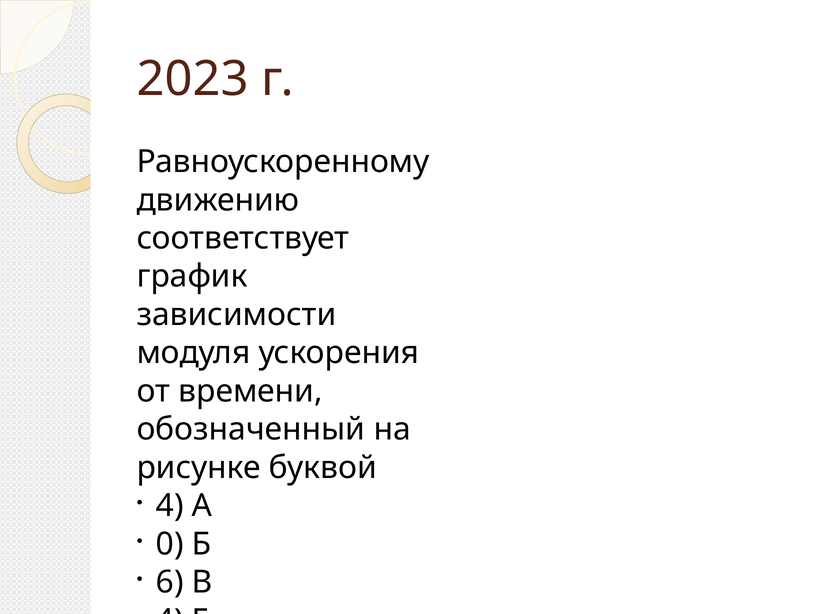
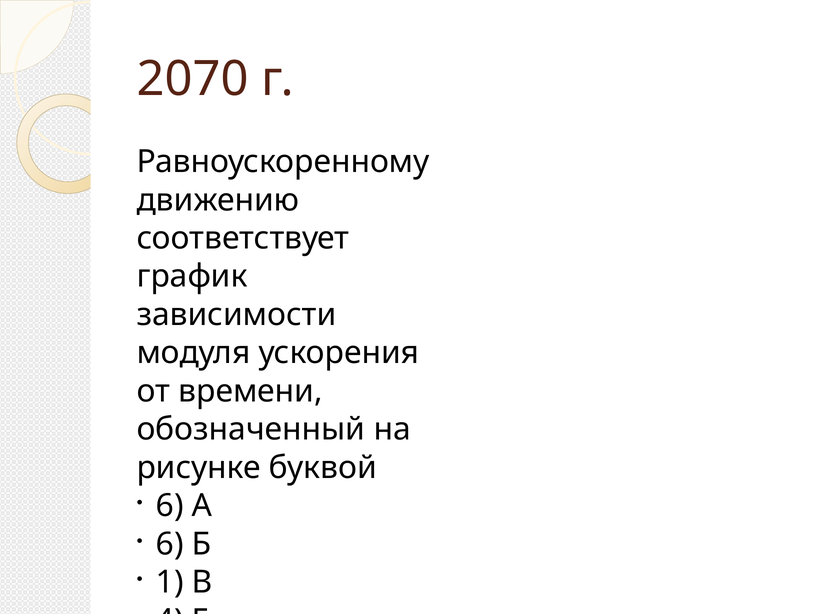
2023: 2023 -> 2070 (193, 79)
4: 4 -> 6 (170, 506)
0: 0 -> 6 (170, 544)
6: 6 -> 1 (170, 583)
